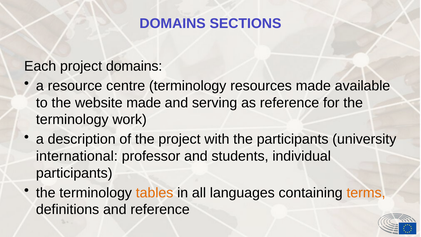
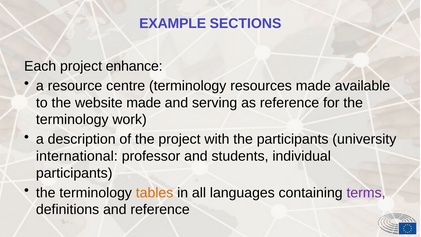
DOMAINS: DOMAINS -> EXAMPLE (173, 24)
project domains: domains -> enhance (134, 66)
terms colour: orange -> purple (366, 193)
